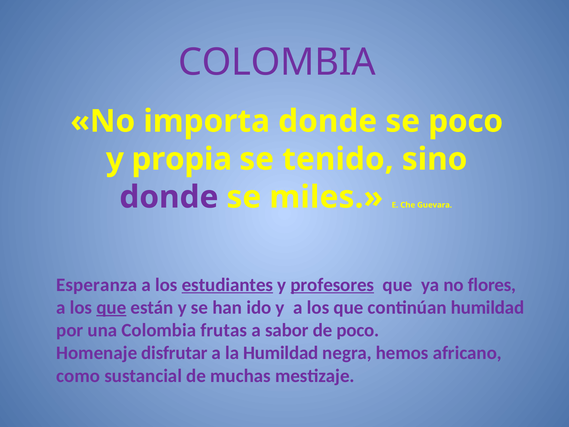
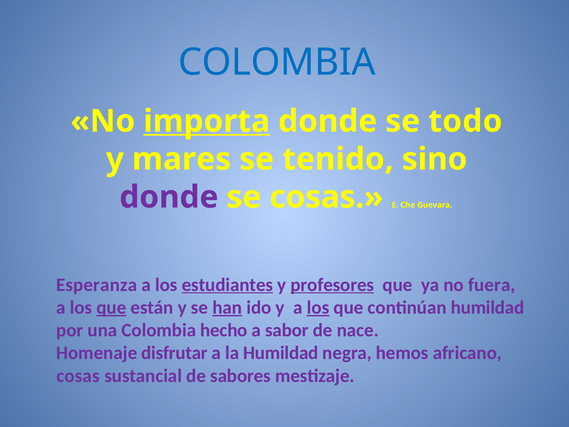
COLOMBIA colour: purple -> blue (277, 62)
importa underline: none -> present (207, 121)
se poco: poco -> todo (465, 121)
propia: propia -> mares (182, 159)
se miles: miles -> cosas (326, 197)
flores: flores -> fuera (492, 285)
han underline: none -> present (227, 307)
los underline: none -> present (318, 307)
frutas: frutas -> hecho (224, 330)
de poco: poco -> nace (358, 330)
como: como -> cosas (78, 376)
muchas: muchas -> sabores (241, 376)
